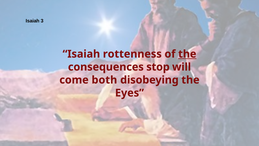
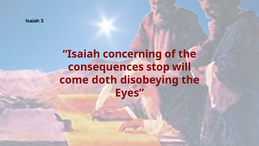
rottenness: rottenness -> concerning (132, 54)
the underline: present -> none (187, 54)
both: both -> doth (104, 80)
